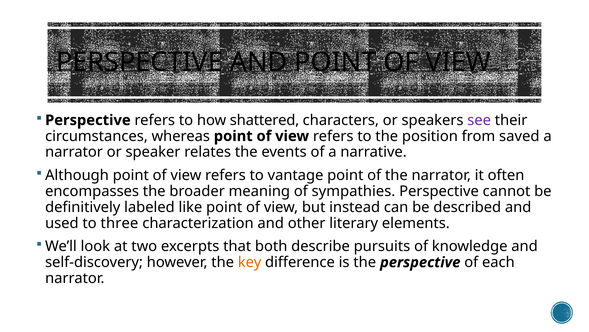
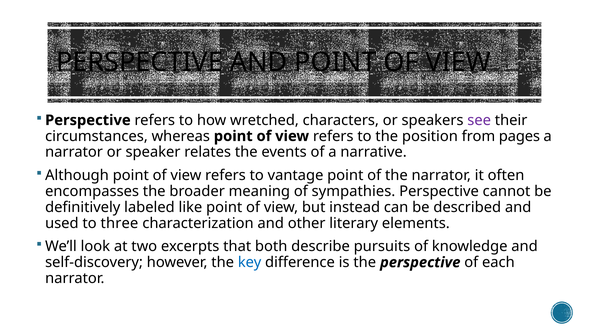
shattered: shattered -> wretched (264, 120)
saved: saved -> pages (519, 136)
key colour: orange -> blue (250, 262)
